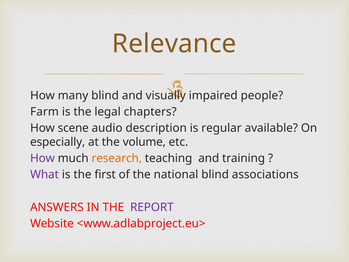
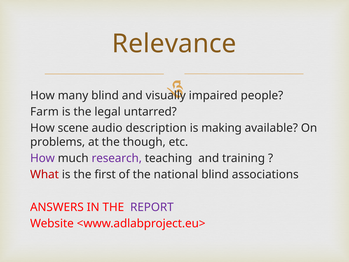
chapters: chapters -> untarred (150, 112)
regular: regular -> making (222, 128)
especially: especially -> problems (58, 142)
volume: volume -> though (144, 142)
research colour: orange -> purple (117, 158)
What colour: purple -> red (45, 174)
